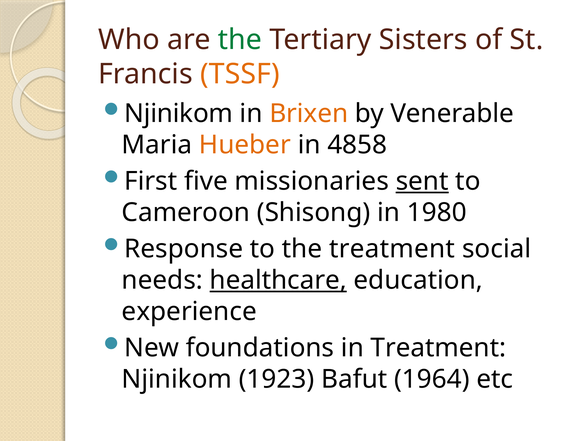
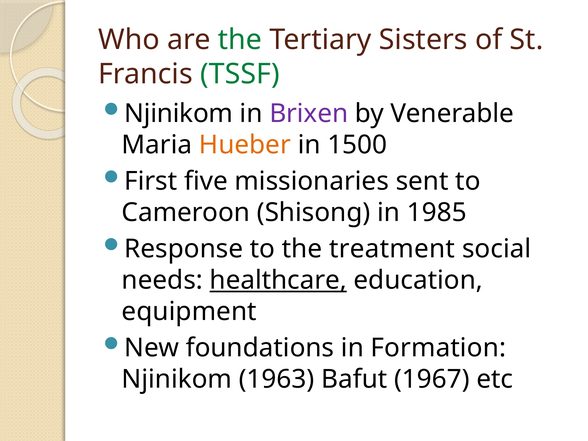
TSSF colour: orange -> green (240, 74)
Brixen colour: orange -> purple (309, 114)
4858: 4858 -> 1500 (357, 145)
sent underline: present -> none (422, 181)
1980: 1980 -> 1985 (437, 213)
experience: experience -> equipment (189, 312)
in Treatment: Treatment -> Formation (438, 348)
1923: 1923 -> 1963 (277, 379)
1964: 1964 -> 1967 (432, 379)
